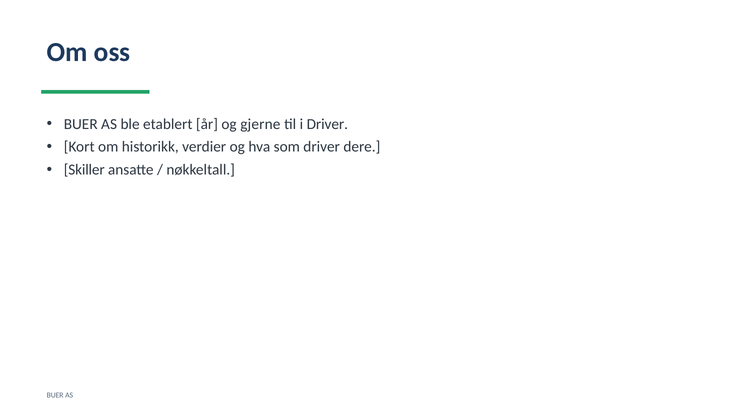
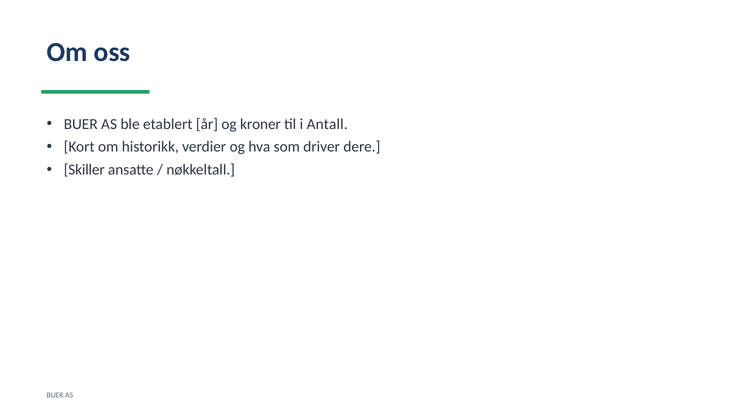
gjerne: gjerne -> kroner (260, 124)
i Driver: Driver -> Antall (327, 124)
